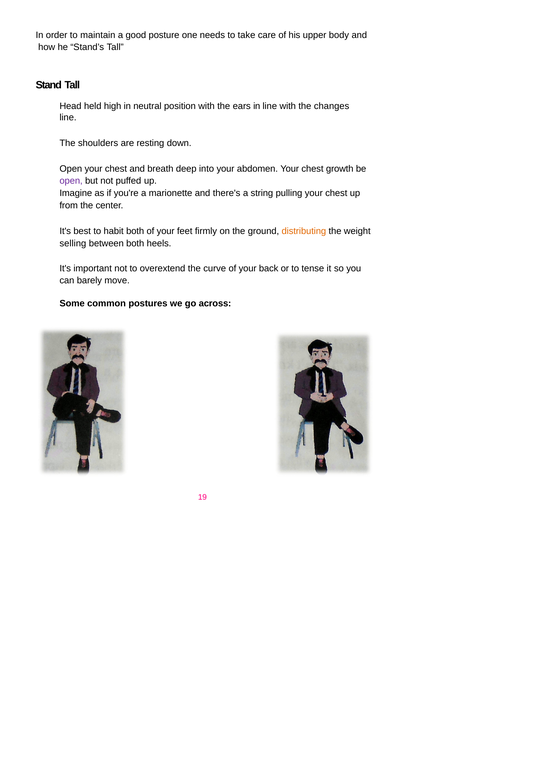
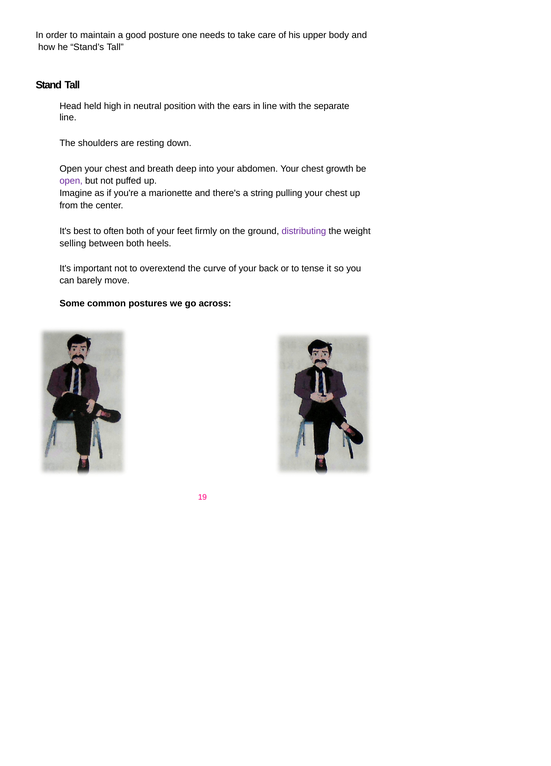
changes: changes -> separate (332, 106)
habit: habit -> often (114, 231)
distributing colour: orange -> purple (304, 231)
